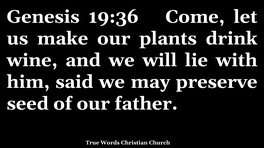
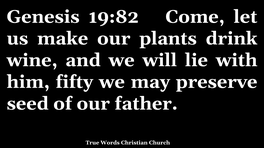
19:36: 19:36 -> 19:82 (114, 17)
said: said -> fifty (74, 82)
